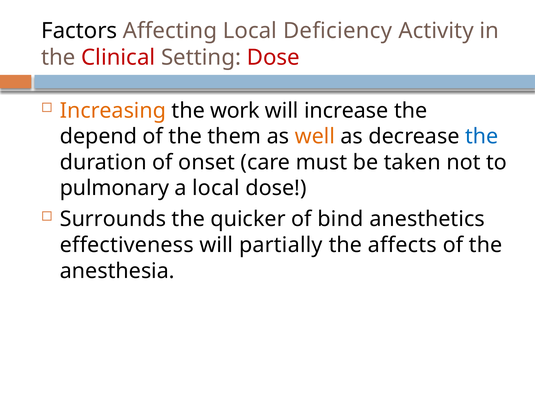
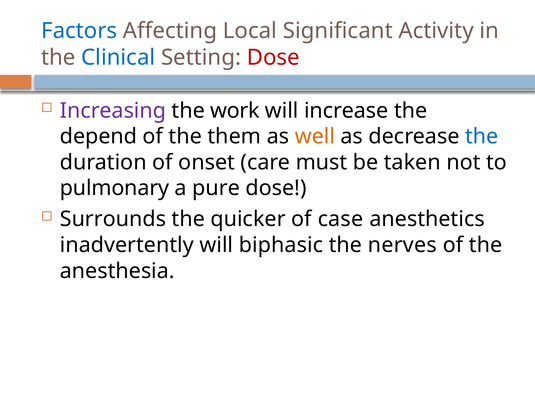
Factors colour: black -> blue (79, 31)
Deficiency: Deficiency -> Significant (338, 31)
Clinical colour: red -> blue (118, 58)
Increasing colour: orange -> purple (113, 111)
a local: local -> pure (216, 188)
bind: bind -> case (341, 219)
effectiveness: effectiveness -> inadvertently (127, 245)
partially: partially -> biphasic (281, 245)
affects: affects -> nerves (402, 245)
